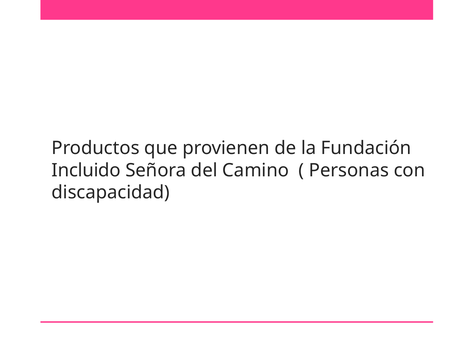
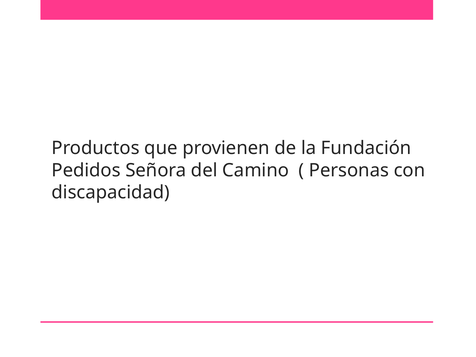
Incluido: Incluido -> Pedidos (86, 170)
